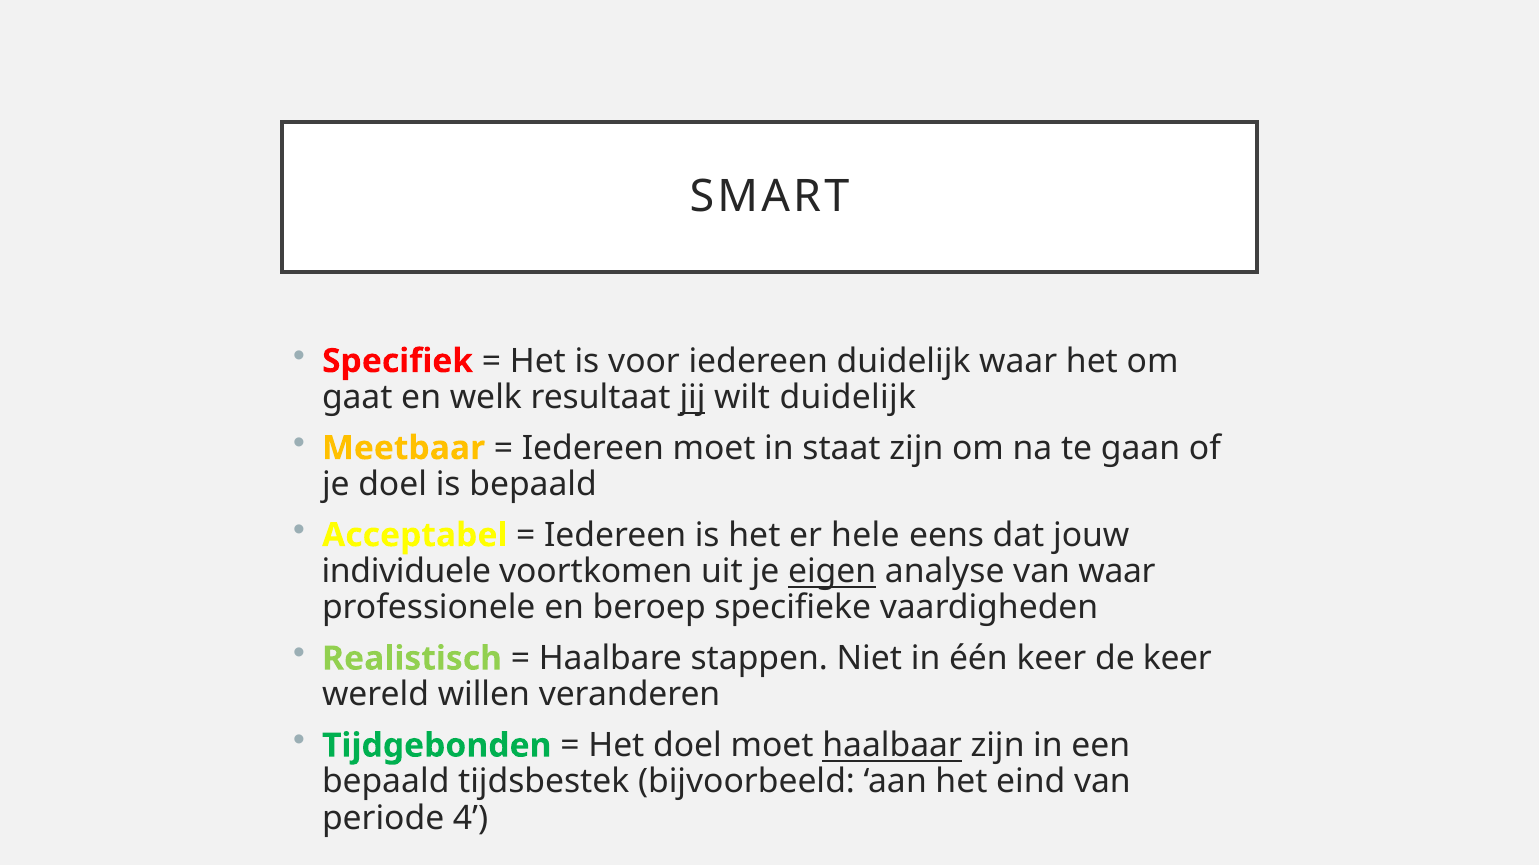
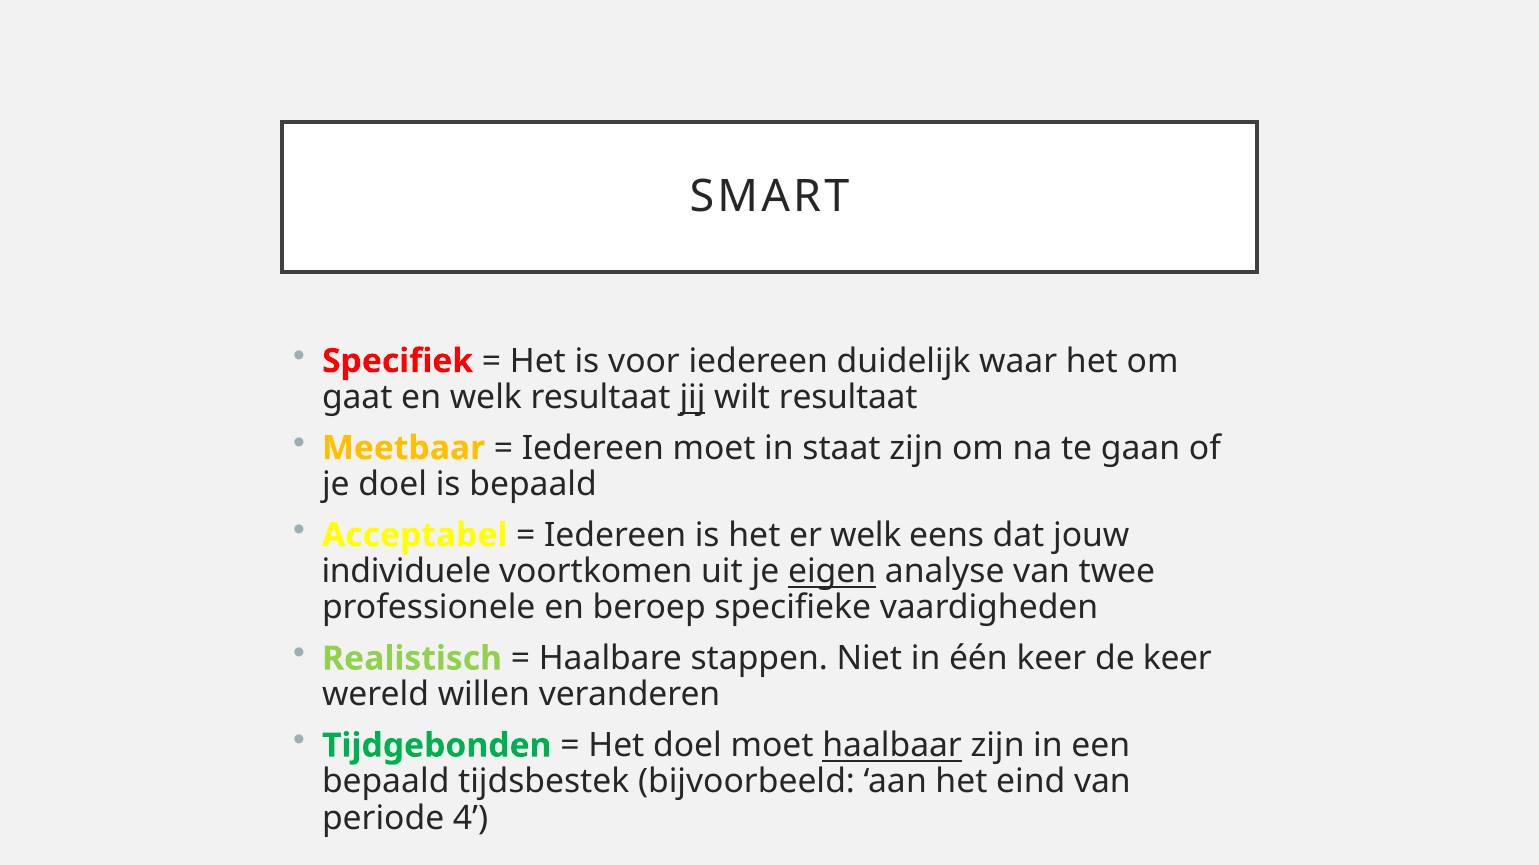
wilt duidelijk: duidelijk -> resultaat (848, 398)
er hele: hele -> welk (866, 536)
van waar: waar -> twee (1117, 572)
